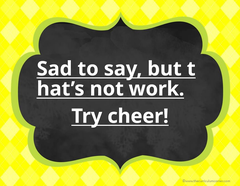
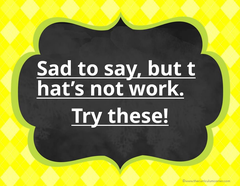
cheer: cheer -> these (138, 116)
